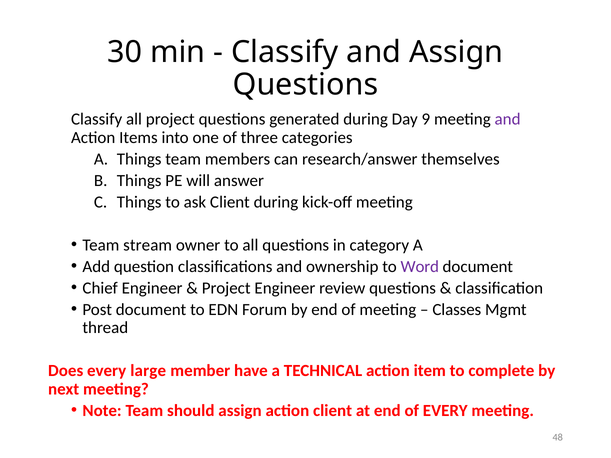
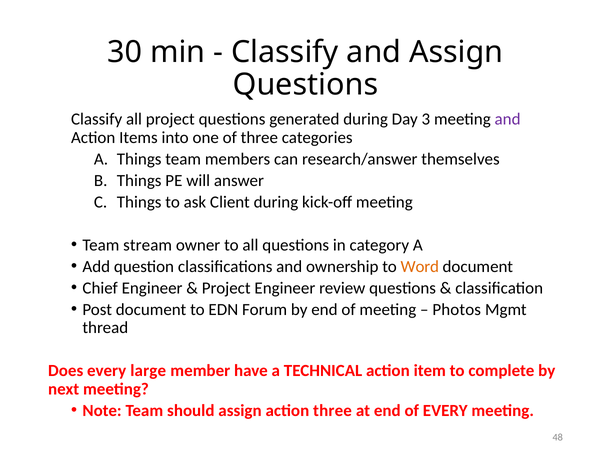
9: 9 -> 3 (426, 119)
Word colour: purple -> orange (420, 267)
Classes: Classes -> Photos (457, 310)
action client: client -> three (332, 411)
